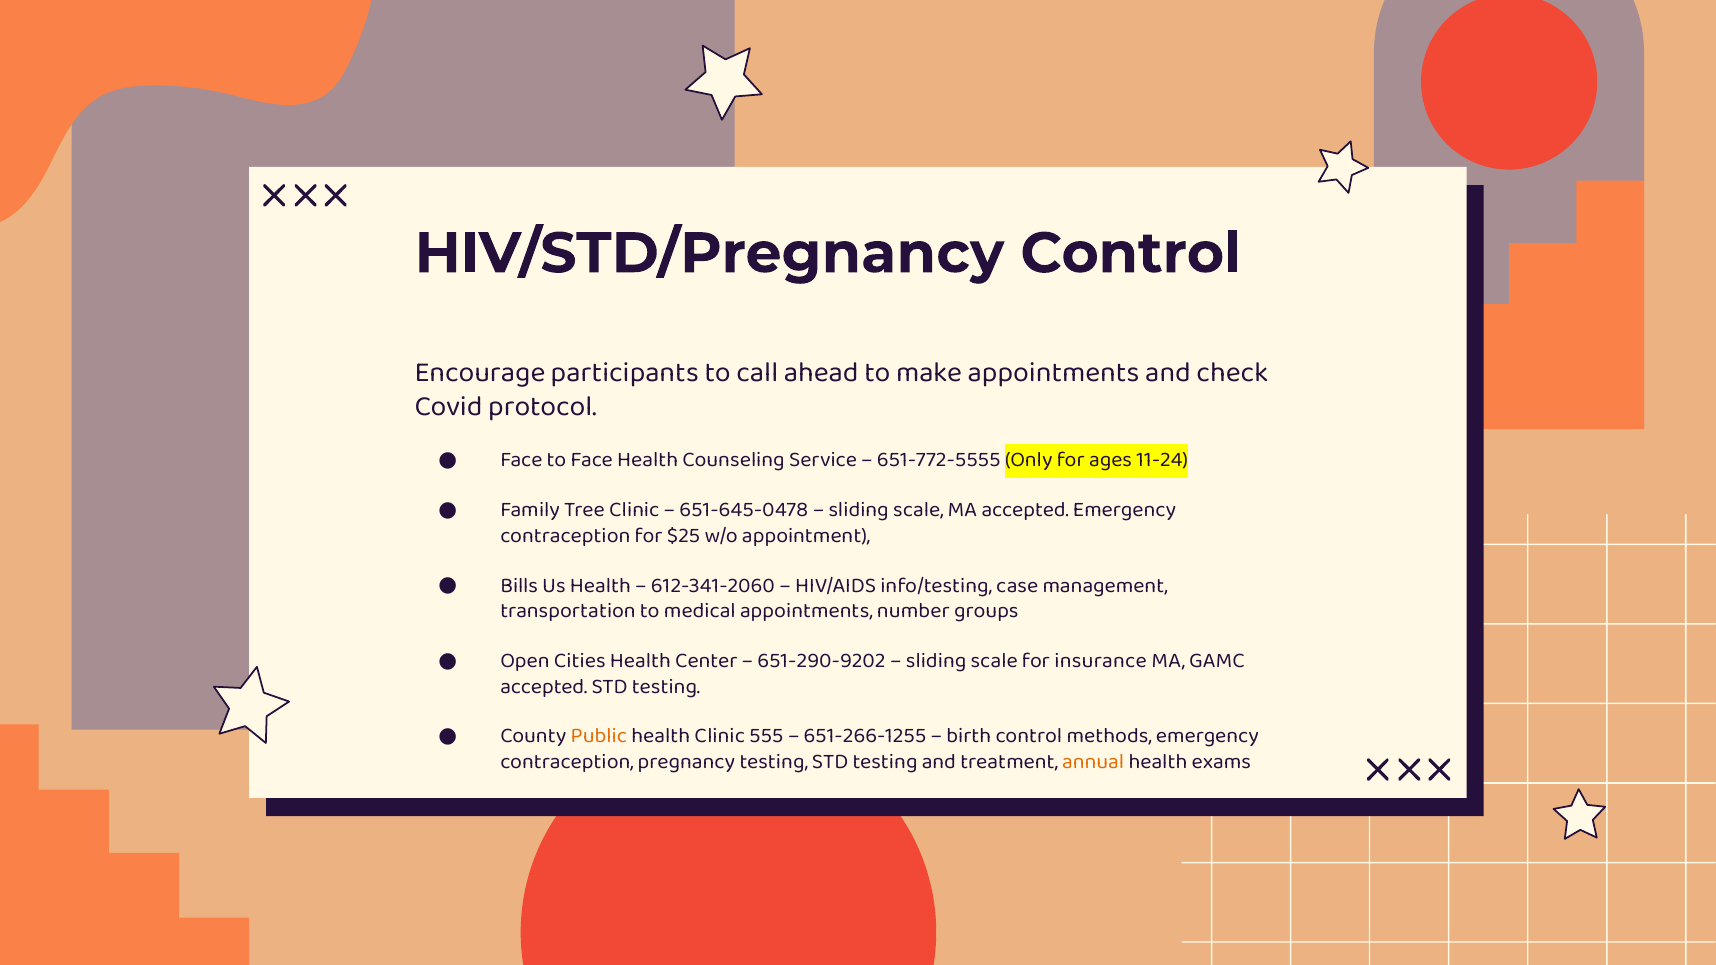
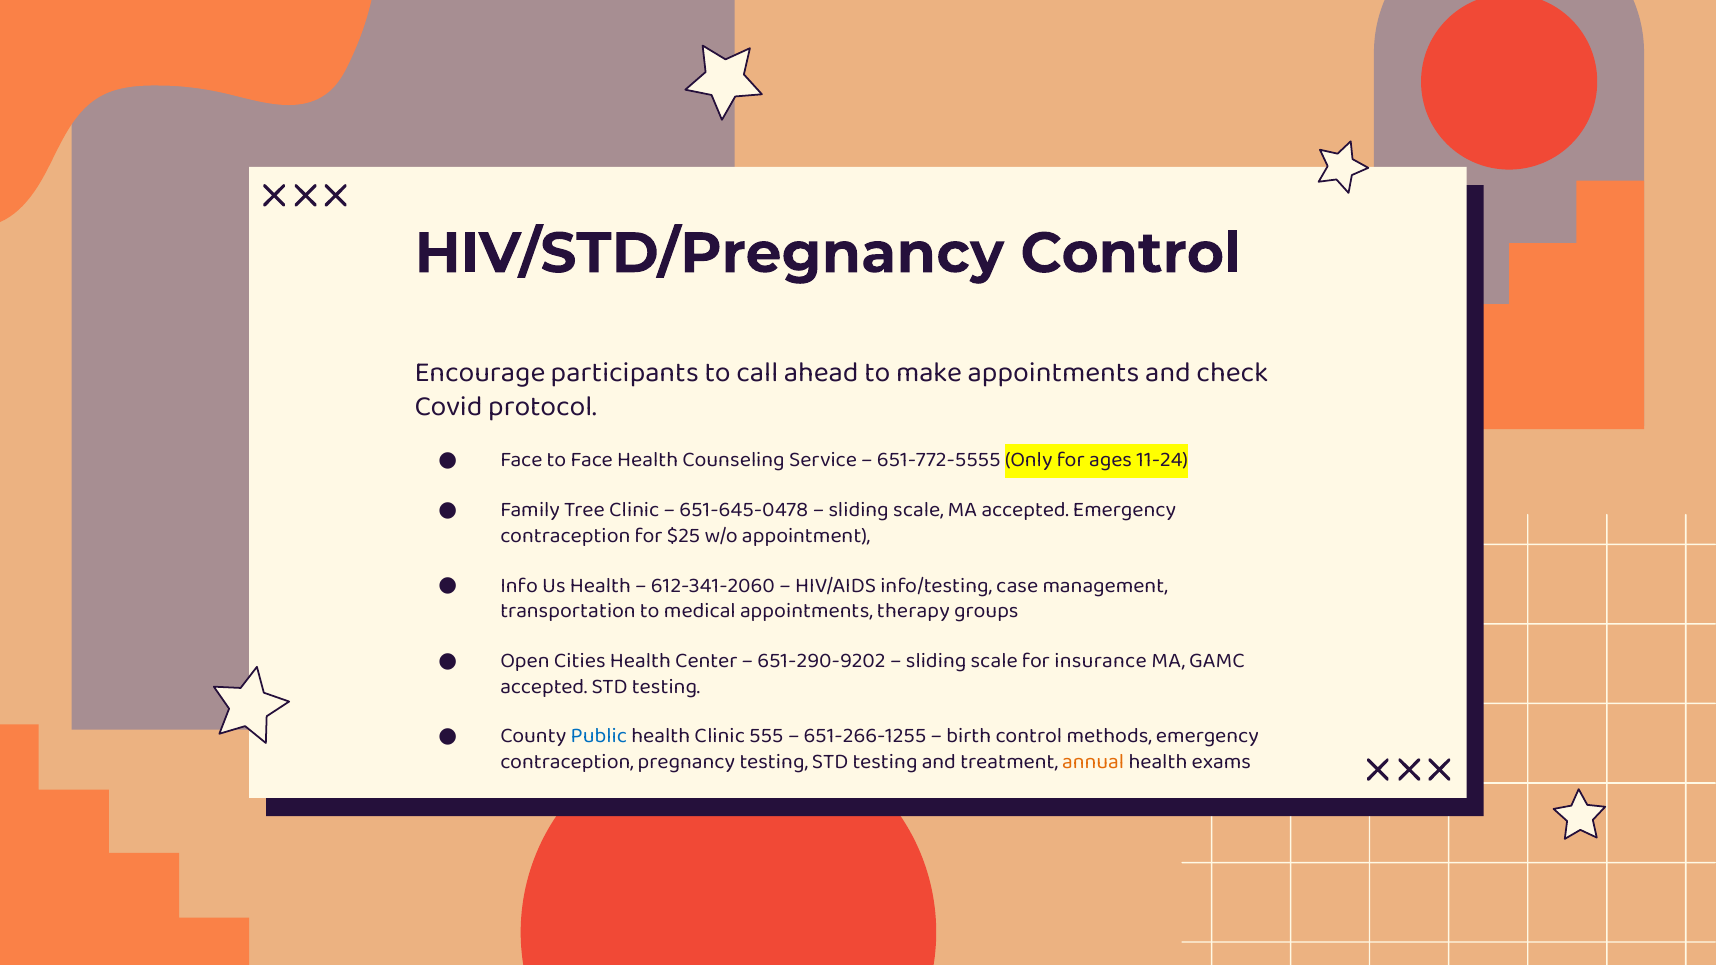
Bills: Bills -> Info (519, 585)
number: number -> therapy (913, 611)
Public colour: orange -> blue (599, 736)
